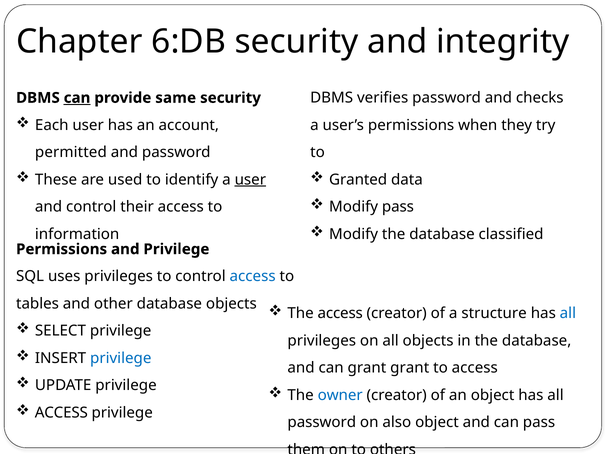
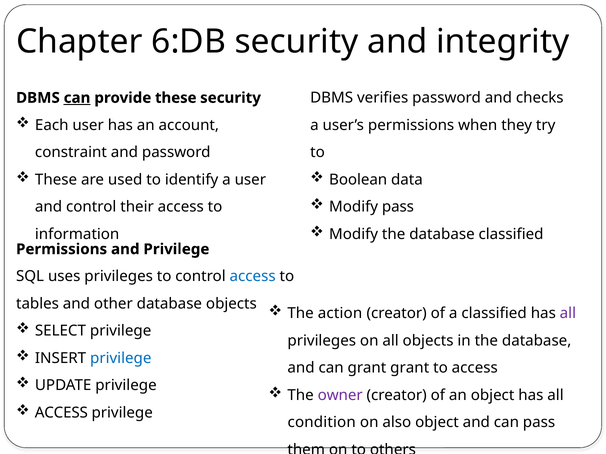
provide same: same -> these (176, 98)
permitted: permitted -> constraint (71, 152)
user underline: present -> none (250, 180)
Granted: Granted -> Boolean (358, 180)
The access: access -> action (340, 314)
a structure: structure -> classified (494, 314)
all colour: blue -> purple (568, 314)
owner colour: blue -> purple (340, 396)
password: password -> condition (322, 423)
